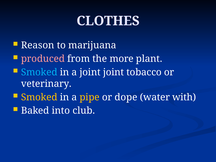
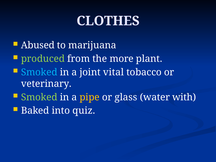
Reason: Reason -> Abused (38, 45)
produced colour: pink -> light green (43, 59)
joint joint: joint -> vital (113, 72)
Smoked colour: yellow -> light green (39, 97)
dope: dope -> glass (126, 97)
club: club -> quiz (84, 111)
